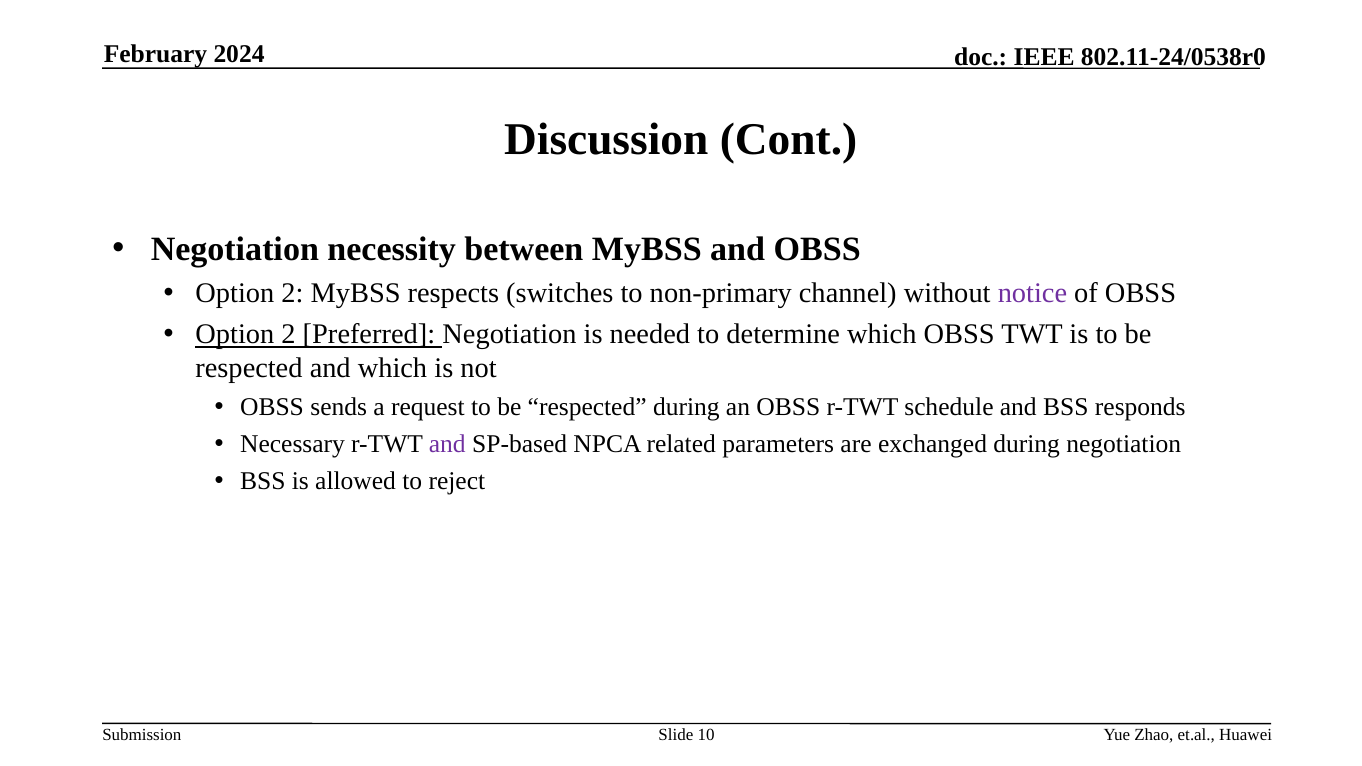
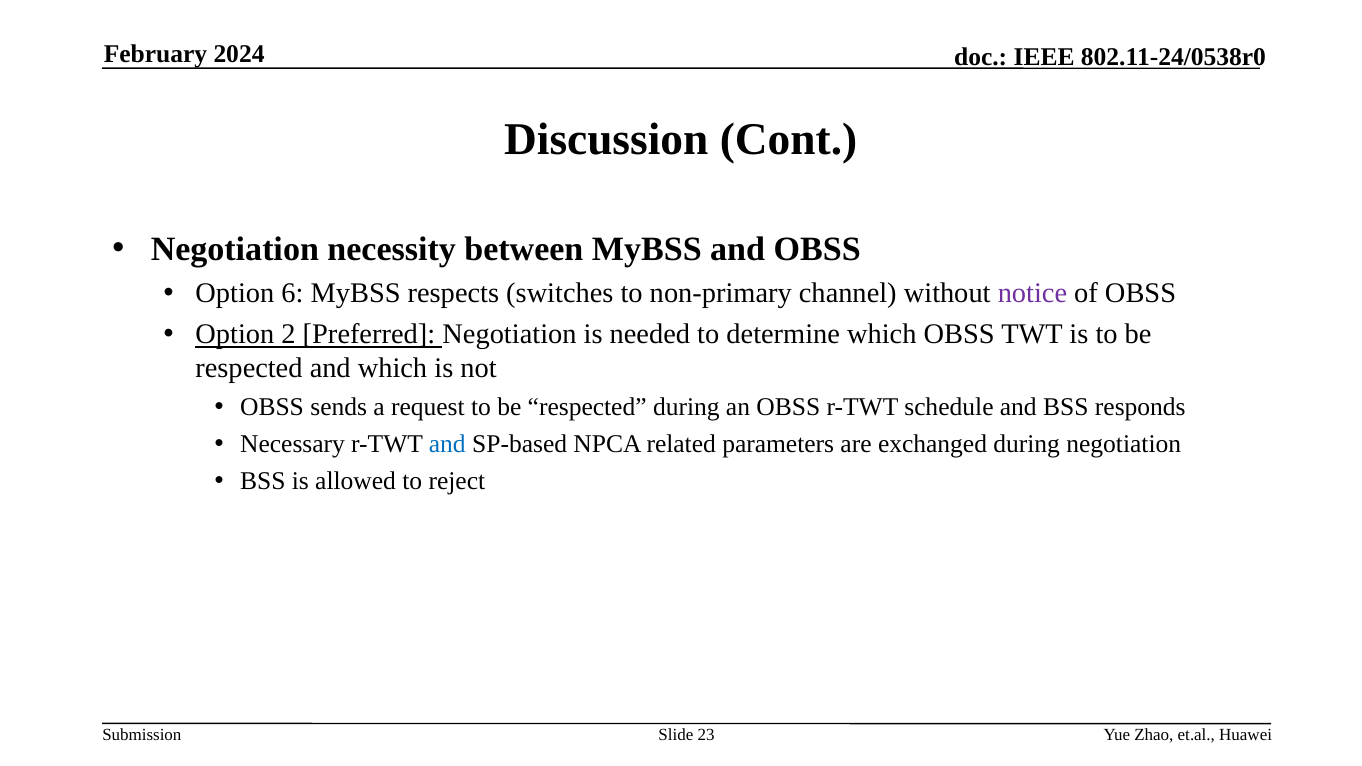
2: 2 -> 6 (292, 293)
and colour: purple -> blue (447, 444)
10: 10 -> 23 (706, 735)
